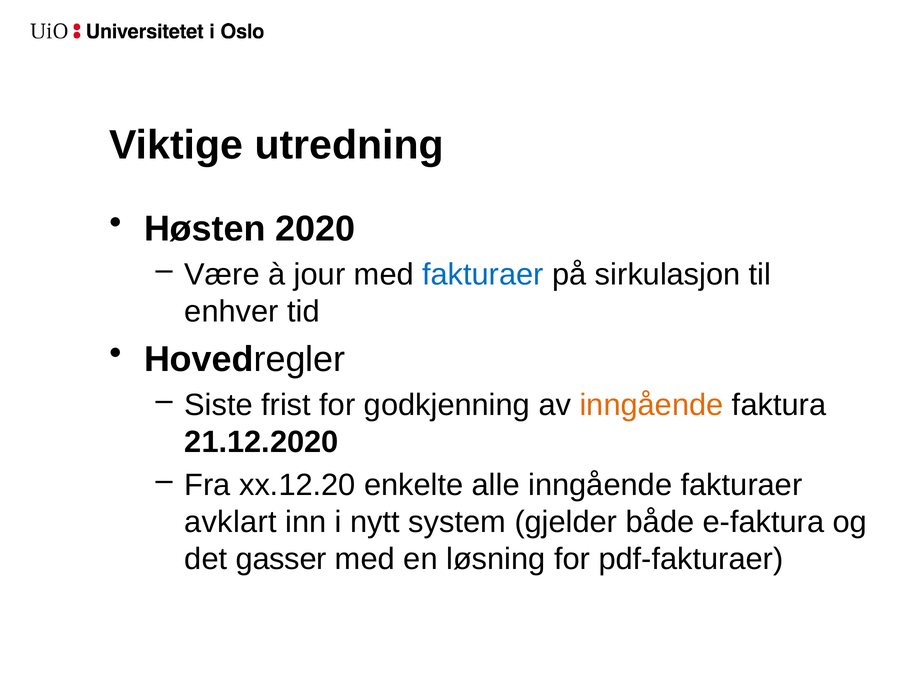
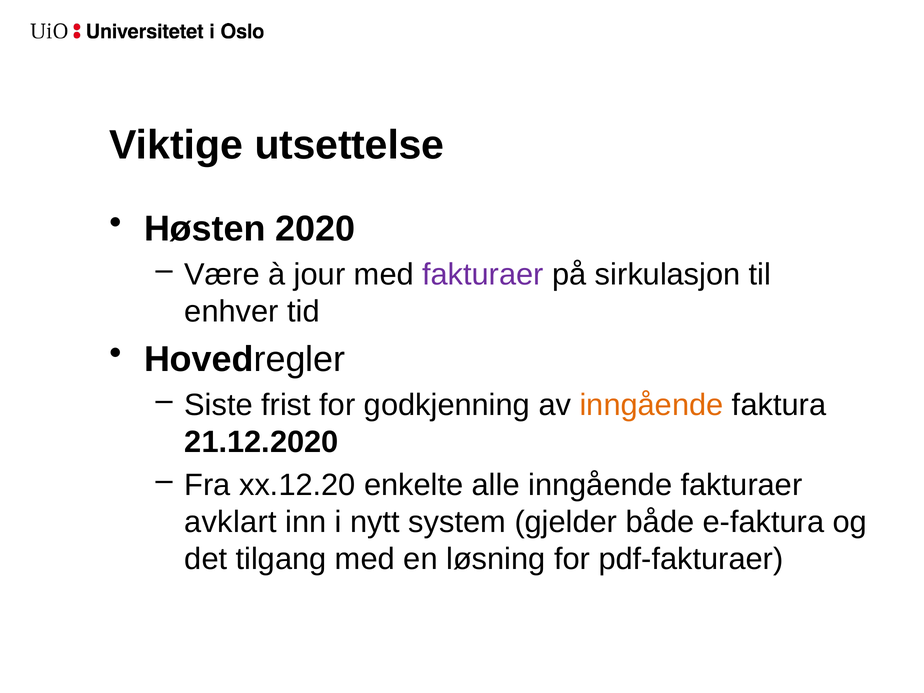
utredning: utredning -> utsettelse (349, 145)
fakturaer colour: blue -> purple (483, 275)
gasser: gasser -> tilgang (281, 559)
